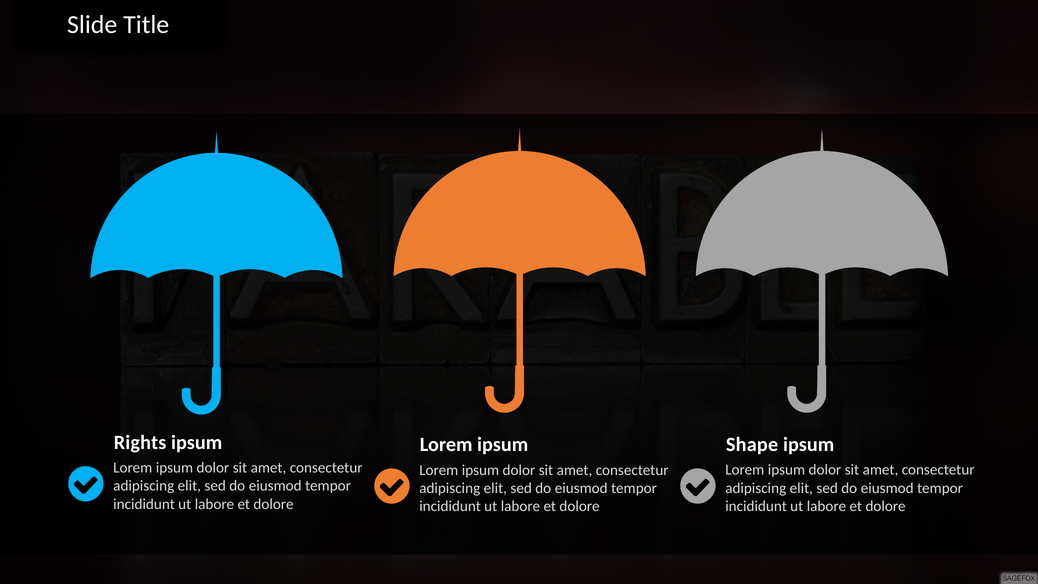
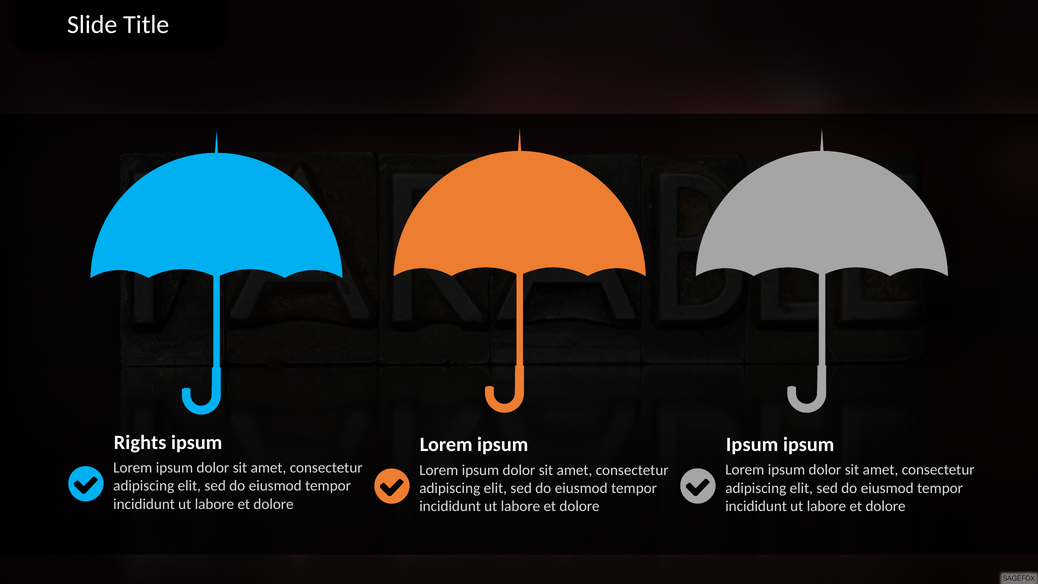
Shape: Shape -> Ipsum (752, 444)
